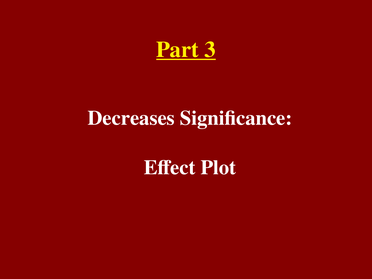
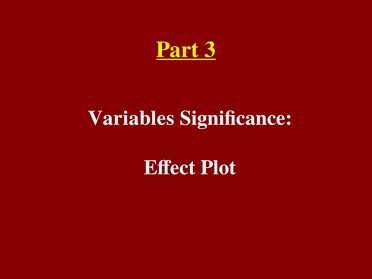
Decreases: Decreases -> Variables (131, 118)
